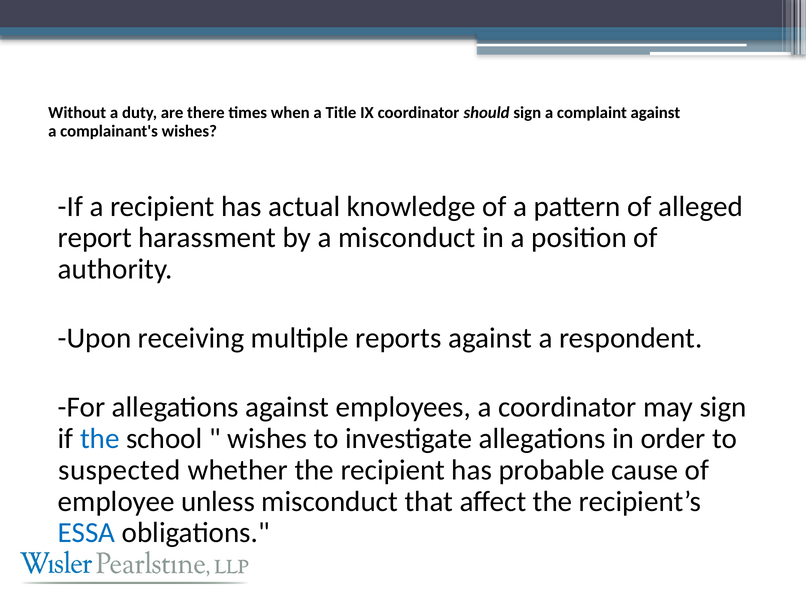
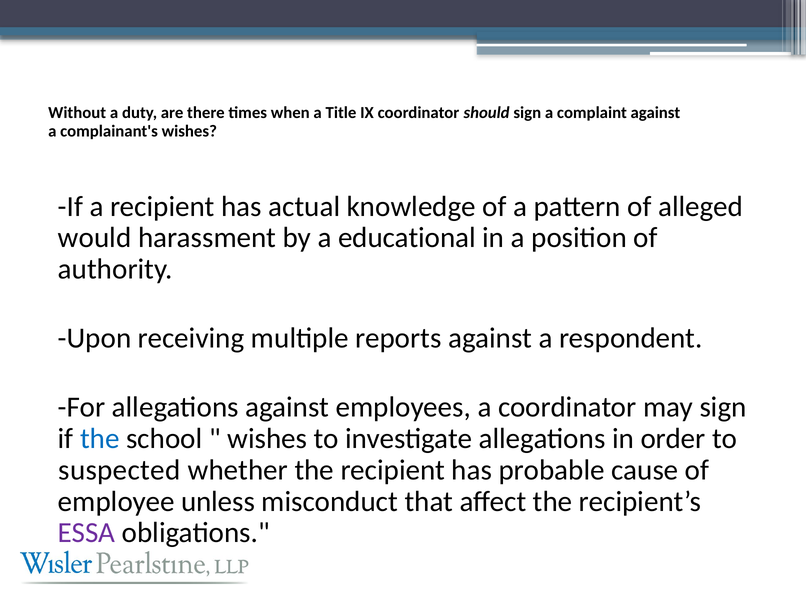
report: report -> would (95, 238)
a misconduct: misconduct -> educational (407, 238)
ESSA colour: blue -> purple (87, 532)
